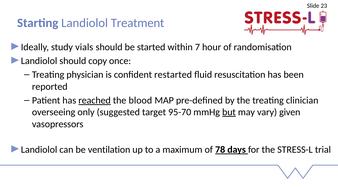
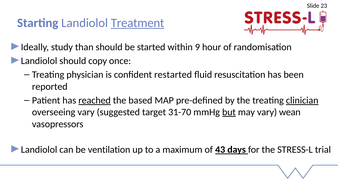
Treatment underline: none -> present (138, 23)
vials: vials -> than (84, 47)
7: 7 -> 9 (197, 47)
blood: blood -> based (140, 100)
clinician underline: none -> present (302, 100)
overseeing only: only -> vary (86, 112)
95-70: 95-70 -> 31-70 (180, 112)
given: given -> wean (290, 112)
78: 78 -> 43 (220, 150)
